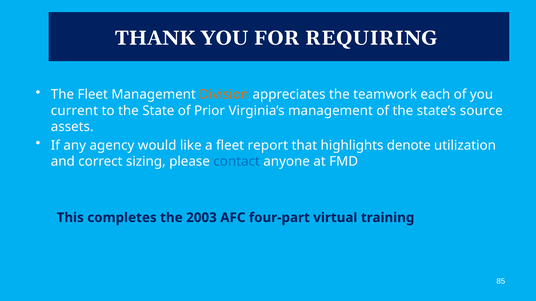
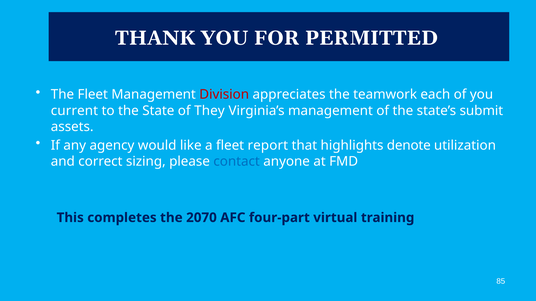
REQUIRING: REQUIRING -> PERMITTED (371, 38)
Division colour: orange -> red (224, 95)
Prior: Prior -> They (209, 111)
source: source -> submit (481, 111)
2003: 2003 -> 2070 (201, 218)
